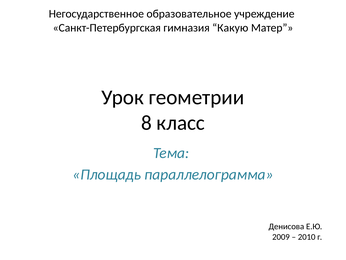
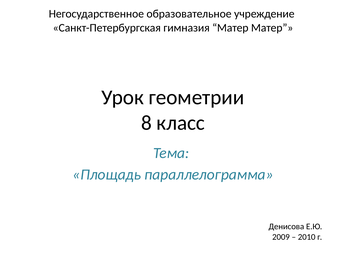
гимназия Какую: Какую -> Матер (230, 28)
